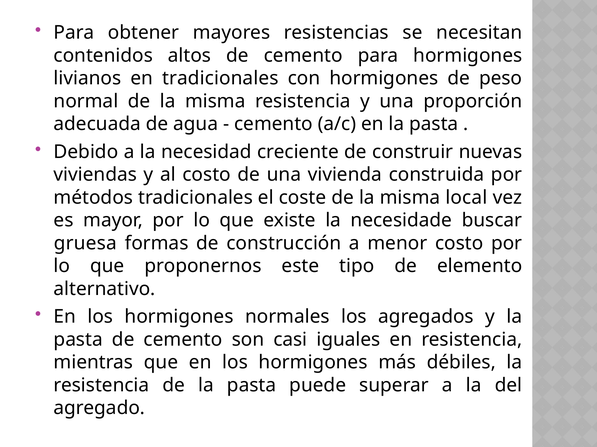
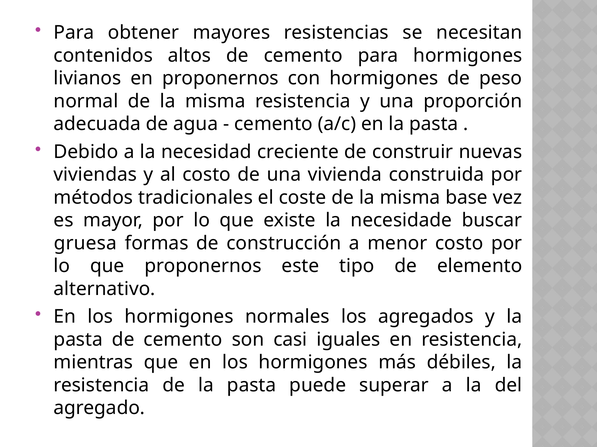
en tradicionales: tradicionales -> proponernos (220, 78)
local: local -> base (467, 198)
